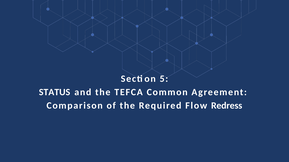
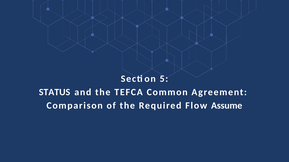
Redress: Redress -> Assume (227, 106)
